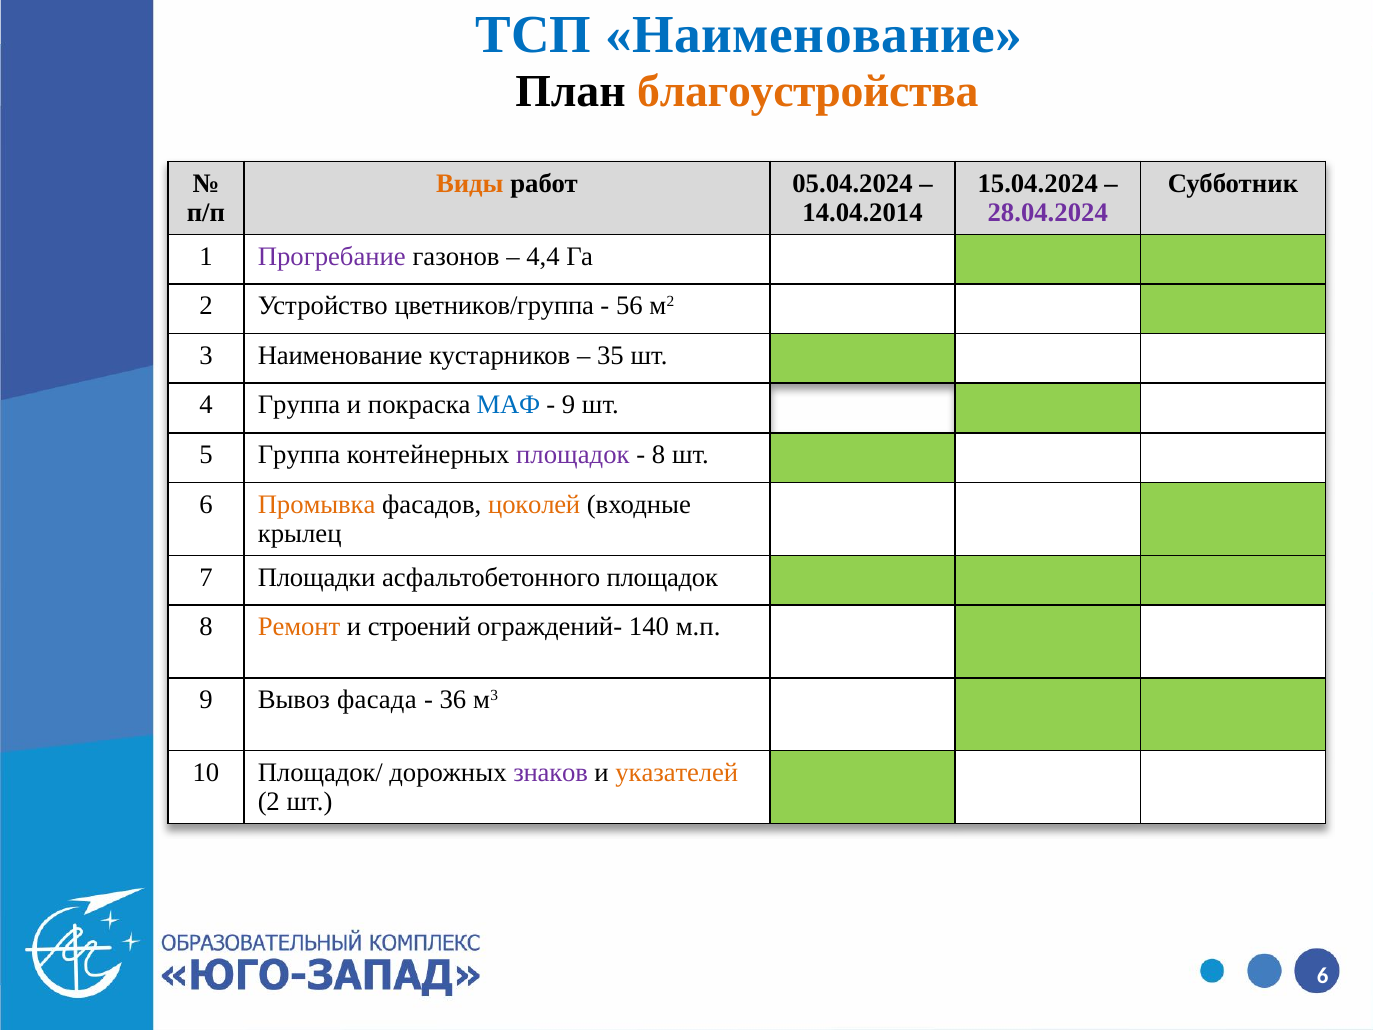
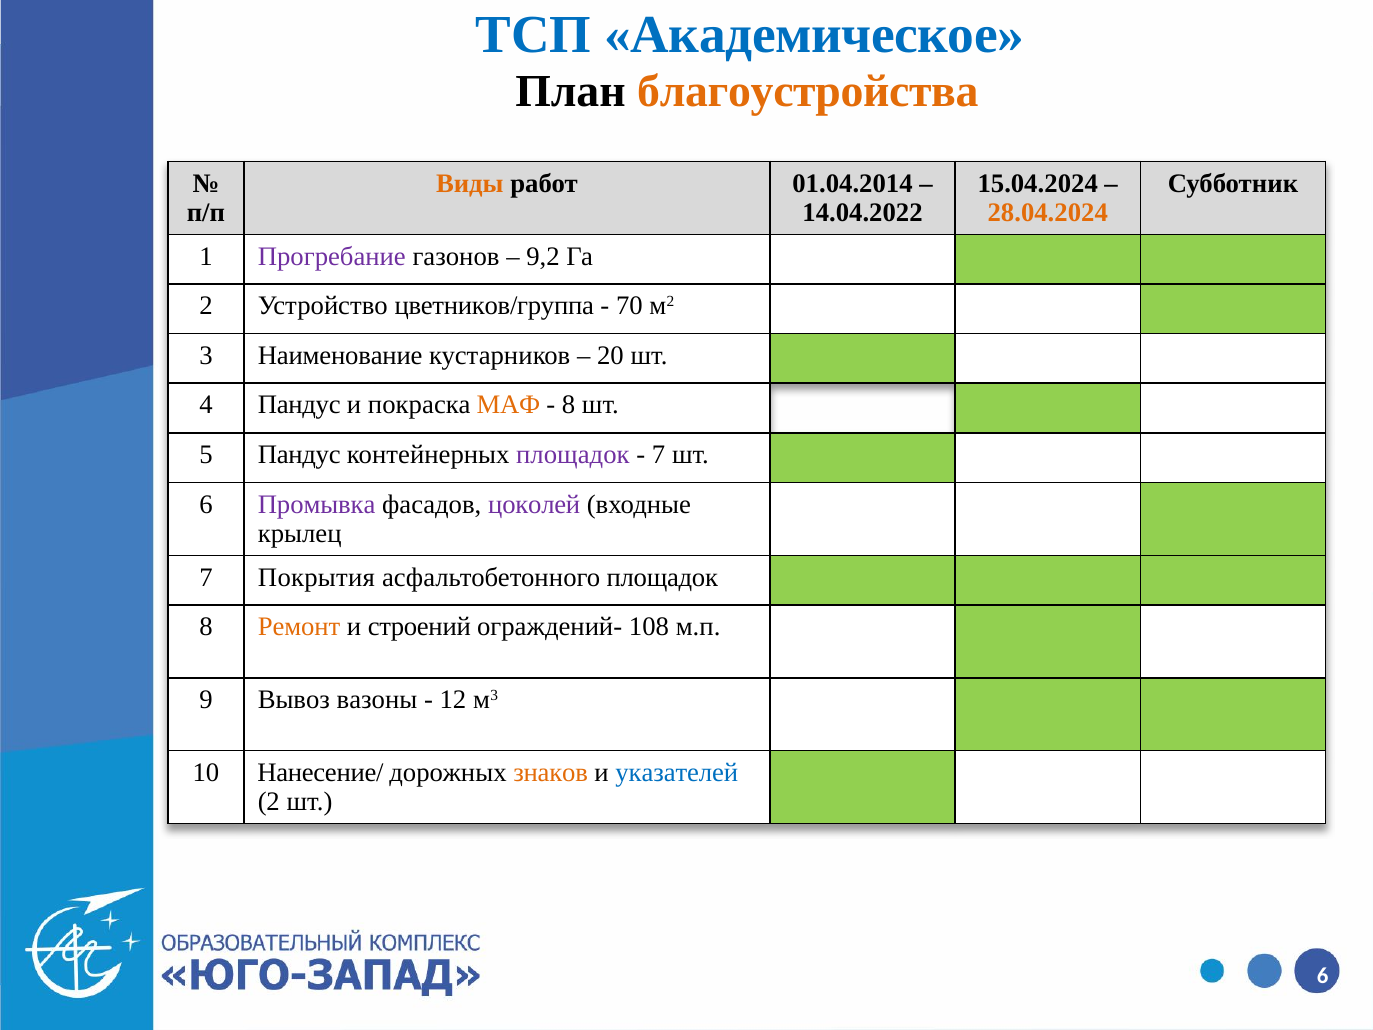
ТСП Наименование: Наименование -> Академическое (814, 35)
05.04.2024: 05.04.2024 -> 01.04.2014 (852, 183)
14.04.2014: 14.04.2014 -> 14.04.2022 (863, 213)
28.04.2024 colour: purple -> orange (1048, 213)
4,4: 4,4 -> 9,2 (543, 256)
56: 56 -> 70 (629, 306)
35: 35 -> 20 (610, 355)
4 Группа: Группа -> Пандус (299, 405)
МАФ colour: blue -> orange (508, 405)
9: 9 -> 8 (569, 405)
5 Группа: Группа -> Пандус (299, 455)
8: 8 -> 7 (659, 455)
Промывка colour: orange -> purple (317, 504)
цоколей colour: orange -> purple (534, 504)
Площадки: Площадки -> Покрытия (316, 577)
140: 140 -> 108 (649, 627)
фасада: фасада -> вазоны (377, 700)
36: 36 -> 12 (453, 700)
Площадок/: Площадок/ -> Нанесение/ (320, 772)
знаков colour: purple -> orange (551, 772)
указателей colour: orange -> blue (677, 772)
